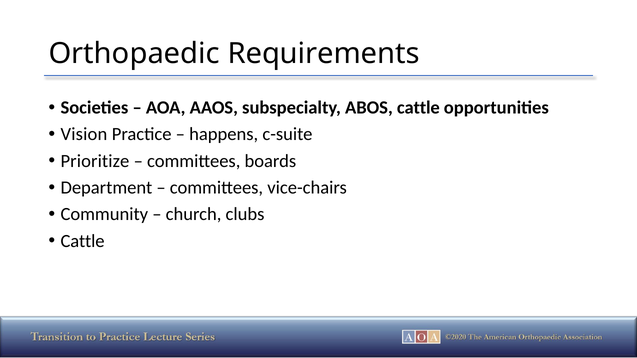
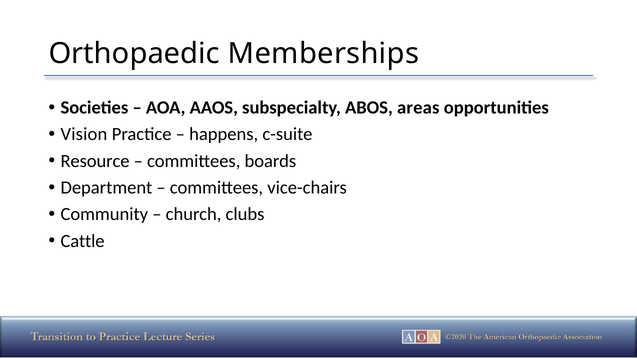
Requirements: Requirements -> Memberships (323, 54)
ABOS cattle: cattle -> areas (418, 108)
Prioritize: Prioritize -> Resource (95, 161)
